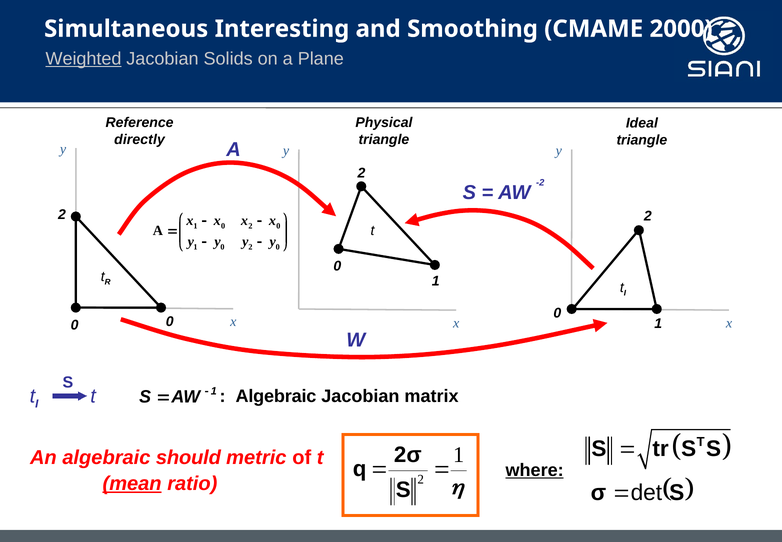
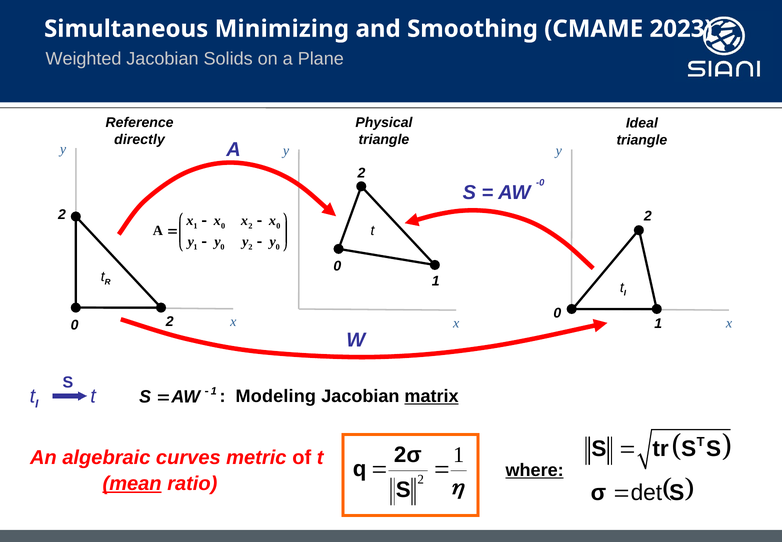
Interesting: Interesting -> Minimizing (282, 29)
2000: 2000 -> 2023 (681, 29)
Weighted underline: present -> none (84, 59)
-2: -2 -> -0 (540, 183)
0: 0 -> 2 (170, 321)
Algebraic: Algebraic -> Modeling (276, 396)
matrix underline: none -> present (432, 396)
should: should -> curves (188, 457)
